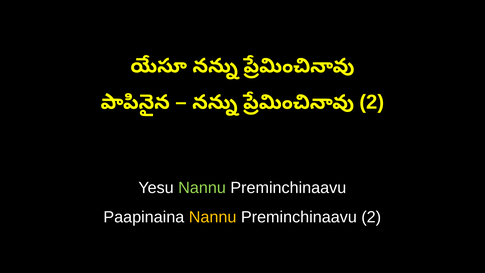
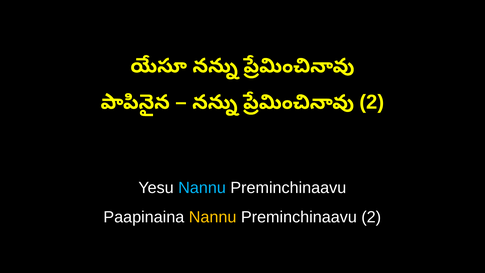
Nannu colour: light green -> light blue (202, 188)
